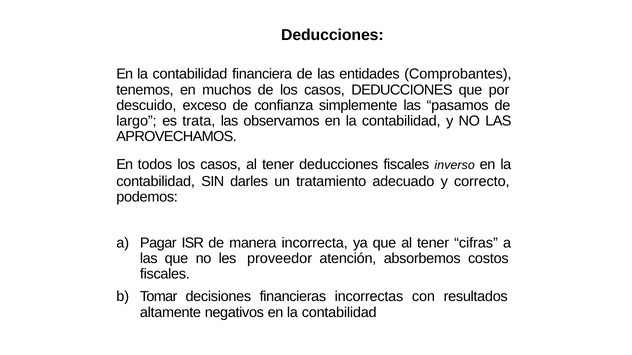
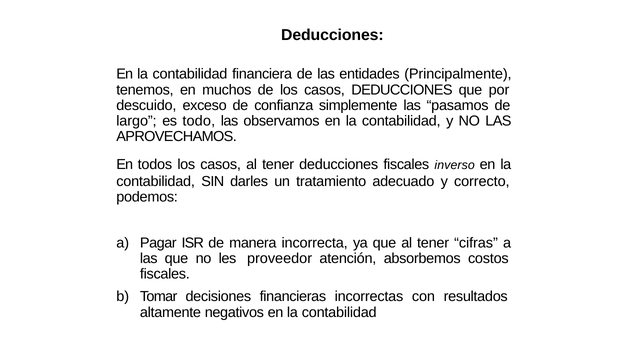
Comprobantes: Comprobantes -> Principalmente (458, 74)
trata: trata -> todo (199, 121)
